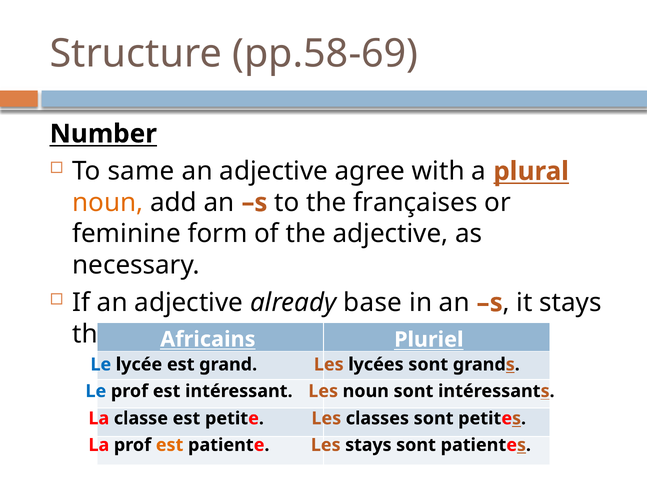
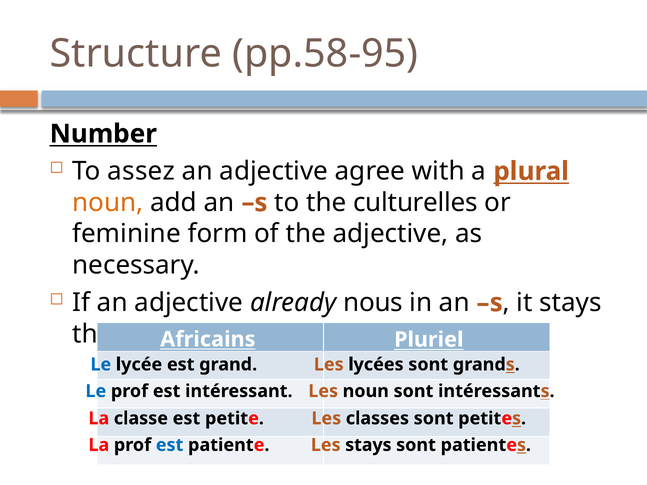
pp.58-69: pp.58-69 -> pp.58-95 (325, 54)
To same: same -> assez (141, 171)
françaises: françaises -> culturelles (415, 203)
base: base -> nous (373, 303)
est colour: orange -> blue (170, 445)
